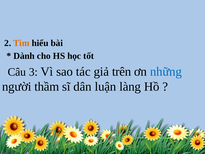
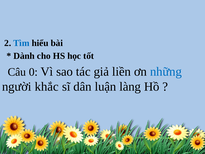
Tìm colour: orange -> blue (21, 43)
3: 3 -> 0 (33, 72)
trên: trên -> liền (122, 71)
thầm: thầm -> khắc (47, 87)
